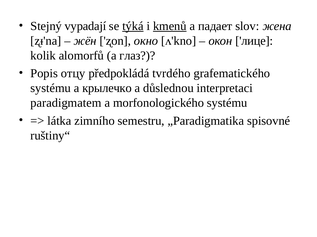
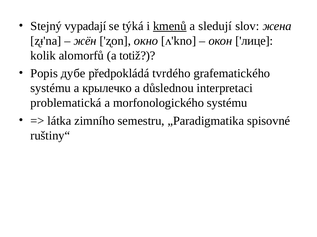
týká underline: present -> none (133, 26)
падает: падает -> sledují (215, 26)
глаз: глаз -> totiž (137, 56)
отцу: отцу -> дубе (73, 74)
paradigmatem: paradigmatem -> problematická (66, 103)
